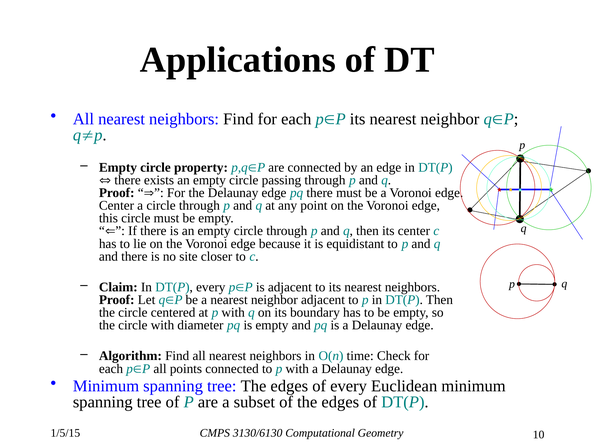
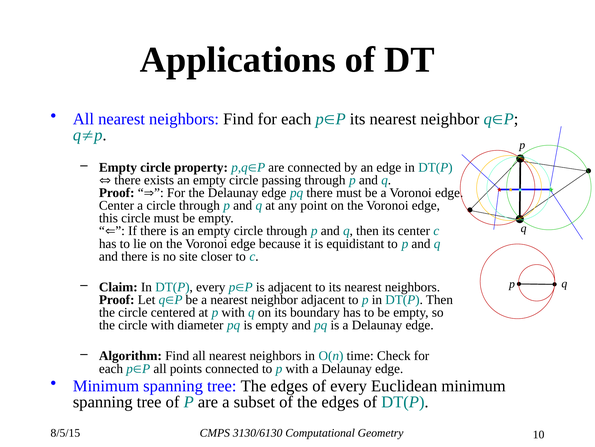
1/5/15: 1/5/15 -> 8/5/15 (65, 432)
